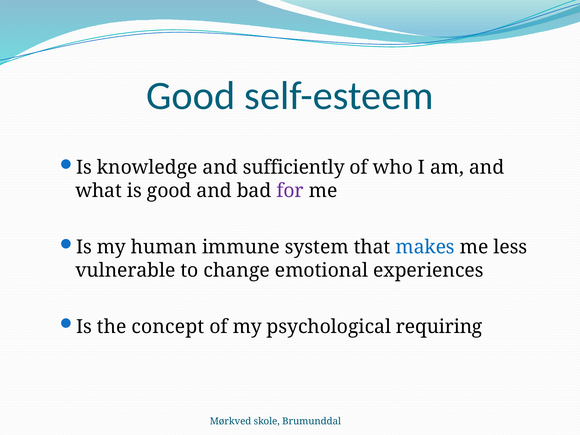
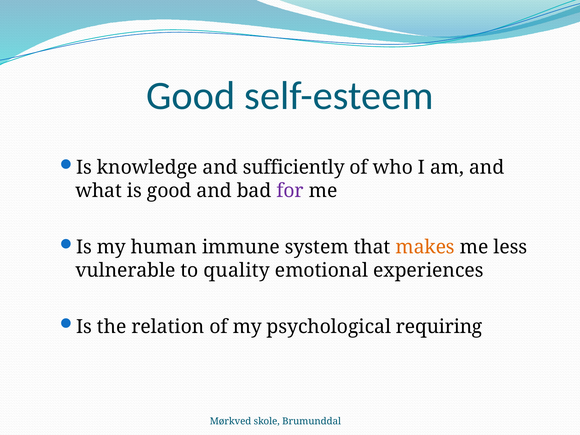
makes colour: blue -> orange (425, 247)
change: change -> quality (237, 270)
concept: concept -> relation (168, 327)
